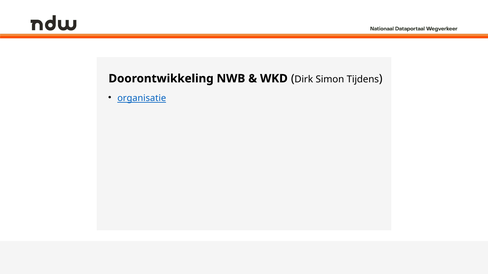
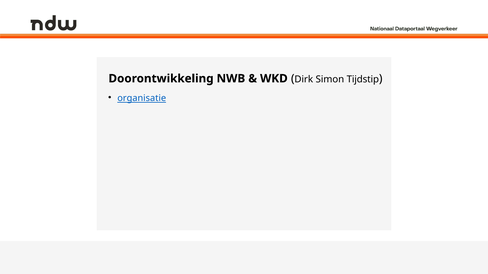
Tijdens: Tijdens -> Tijdstip (363, 79)
